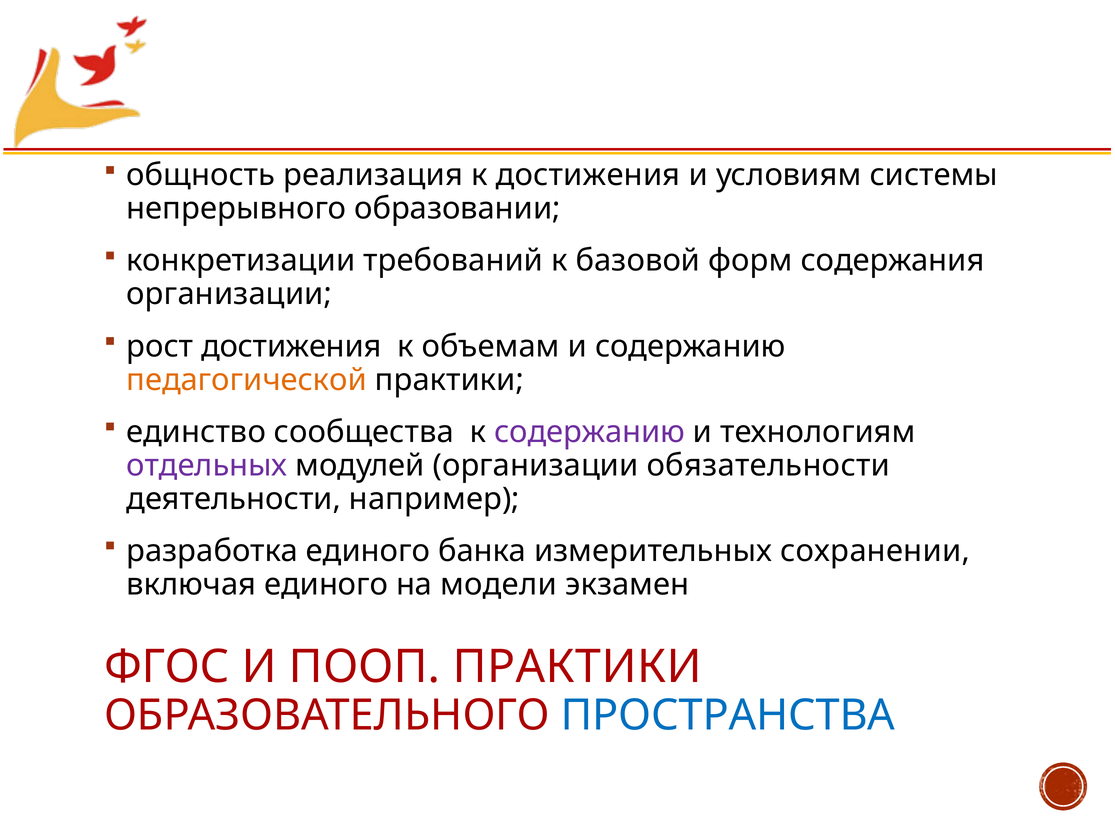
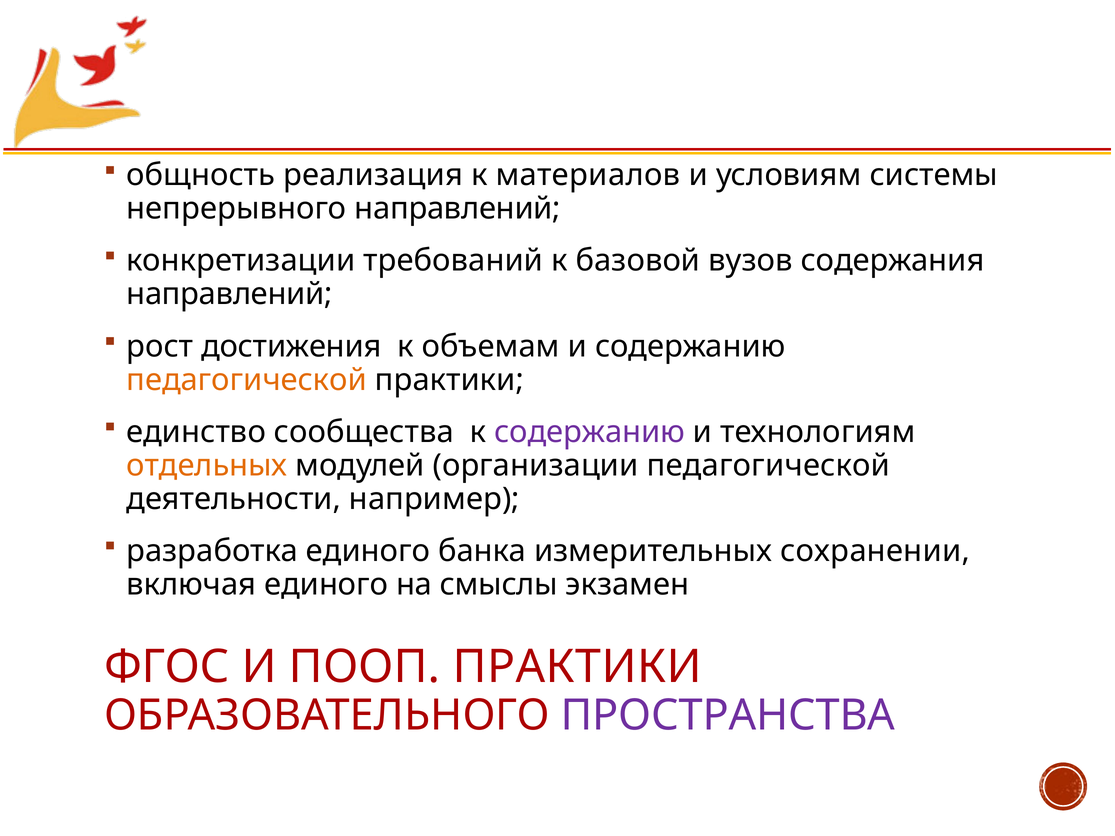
к достижения: достижения -> материалов (588, 175)
непрерывного образовании: образовании -> направлений (458, 209)
форм: форм -> вузов (751, 261)
организации: организации -> направлений (229, 294)
отдельных colour: purple -> orange (207, 465)
организации обязательности: обязательности -> педагогической (768, 465)
модели: модели -> смыслы (499, 584)
ПРОСТРАНСТВА colour: blue -> purple (728, 716)
